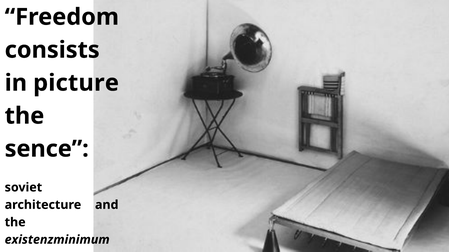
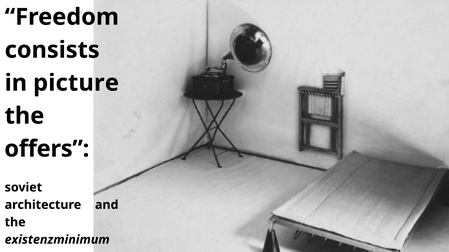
sence: sence -> offers (47, 149)
